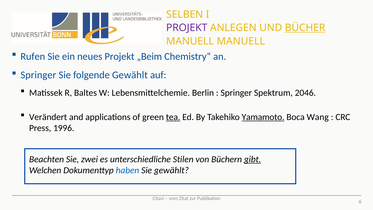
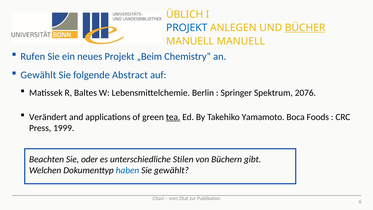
SELBEN: SELBEN -> ÜBLICH (185, 14)
PROJEKT colour: purple -> blue (187, 28)
Springer: Springer -> Gewählt (38, 75)
folgende Gewählt: Gewählt -> Abstract (130, 75)
2046: 2046 -> 2076 (305, 93)
Yamamoto underline: present -> none (263, 117)
Wang: Wang -> Foods (318, 117)
1996: 1996 -> 1999 (64, 128)
zwei: zwei -> oder (90, 159)
gibt underline: present -> none (253, 159)
